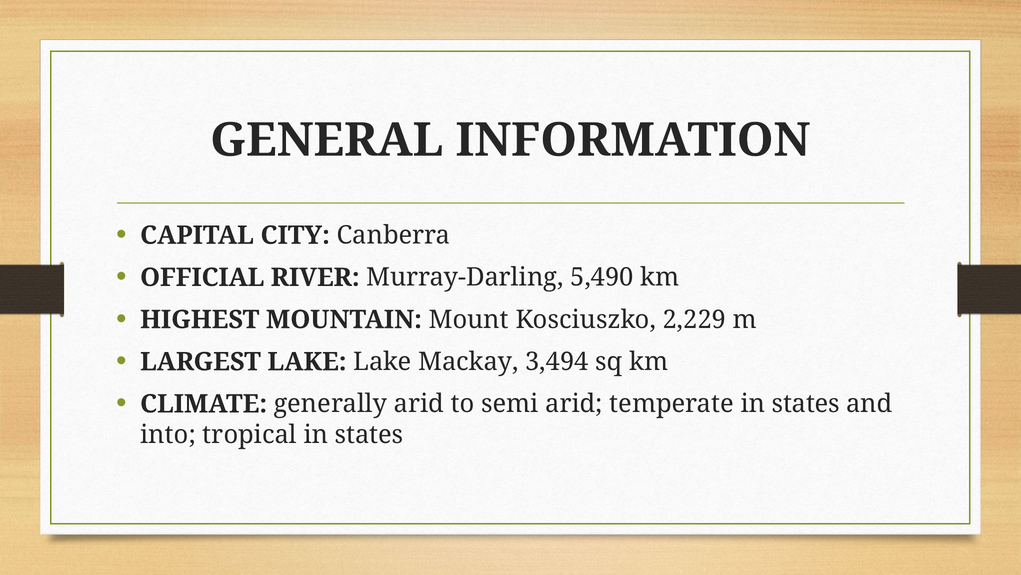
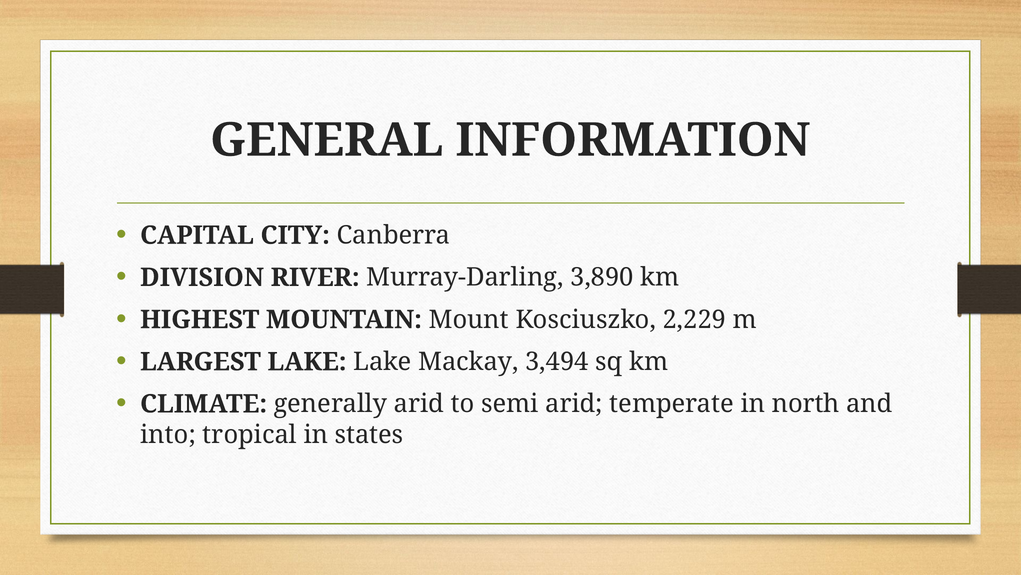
OFFICIAL: OFFICIAL -> DIVISION (202, 277)
5,490: 5,490 -> 3,890 (602, 277)
temperate in states: states -> north (806, 404)
